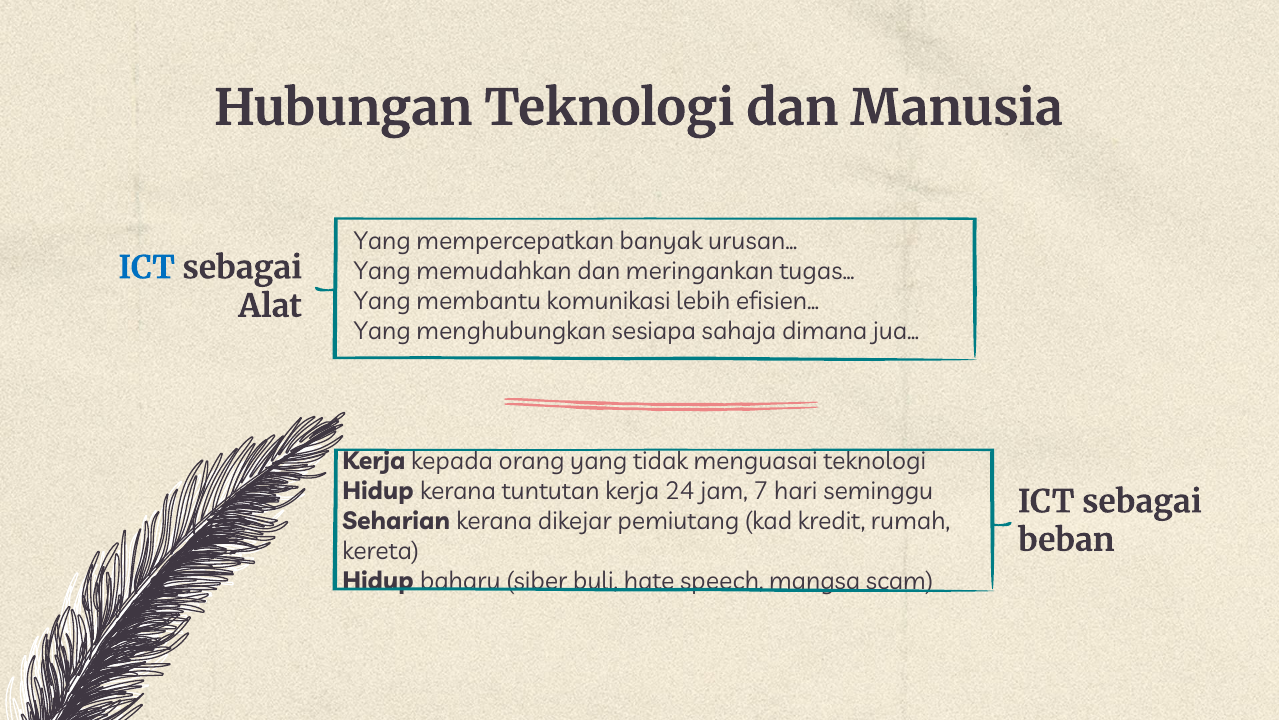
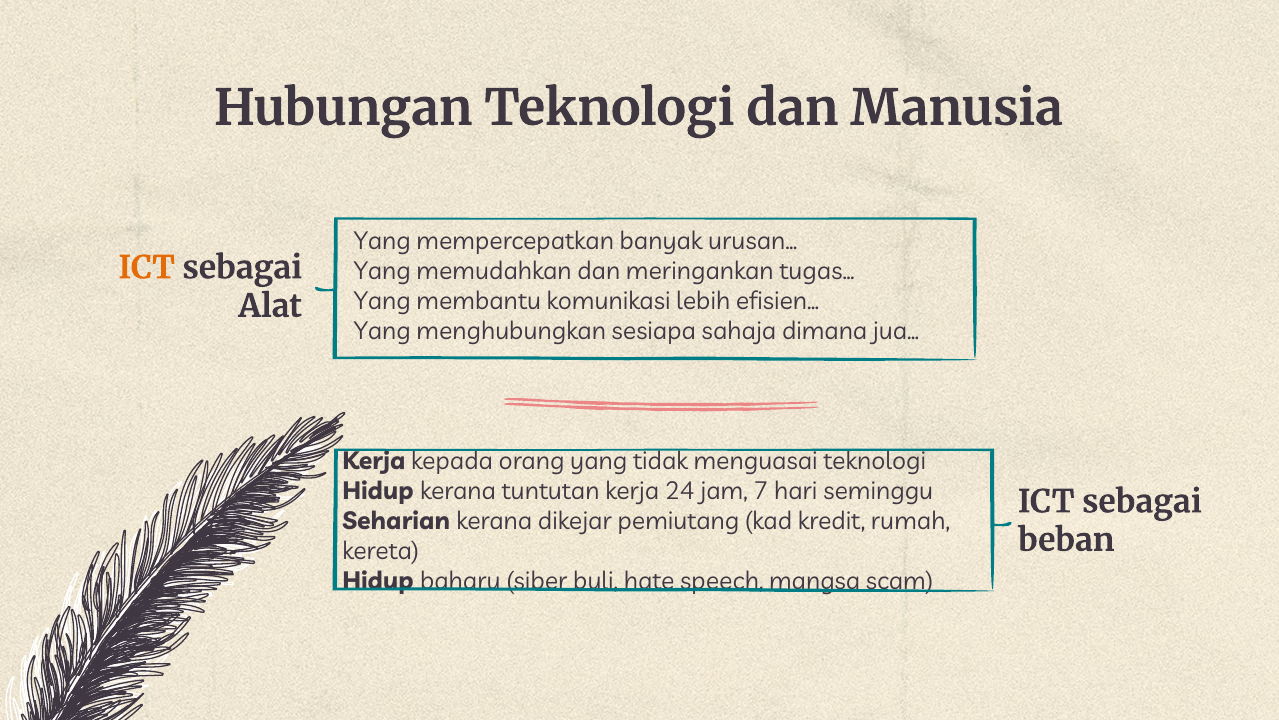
ICT colour: blue -> orange (147, 268)
